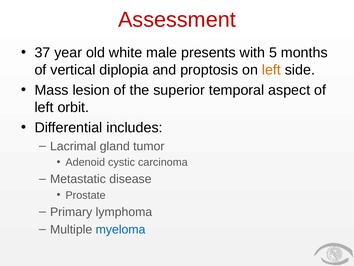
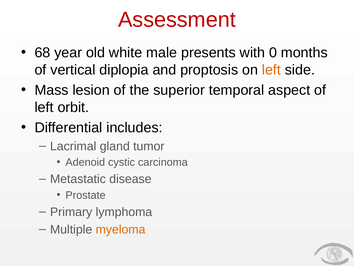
37: 37 -> 68 (42, 53)
5: 5 -> 0 (273, 53)
myeloma colour: blue -> orange (121, 229)
